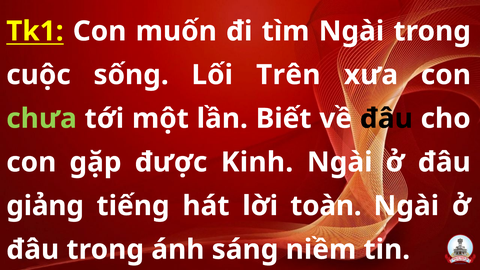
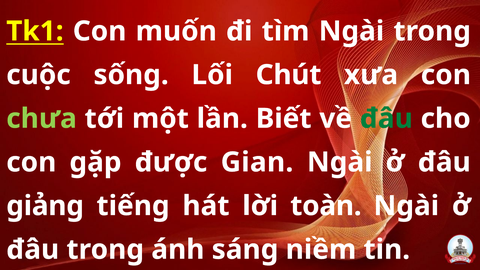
Trên: Trên -> Chút (289, 75)
đâu colour: black -> green (386, 119)
Kinh: Kinh -> Gian (257, 162)
